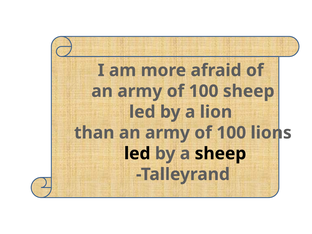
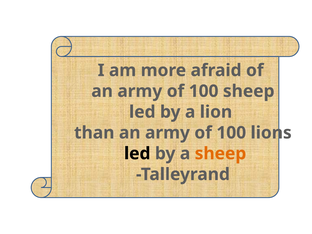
sheep colour: black -> orange (220, 154)
